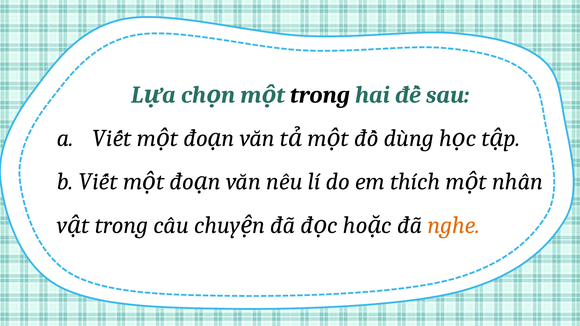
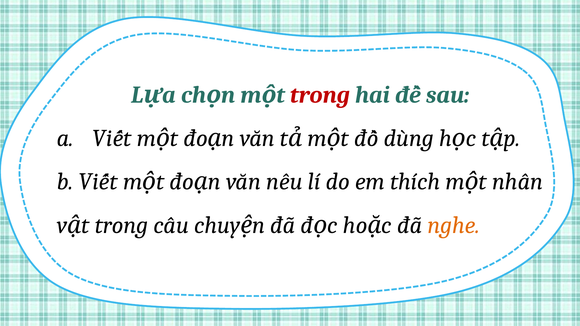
trong colour: black -> red (320, 95)
